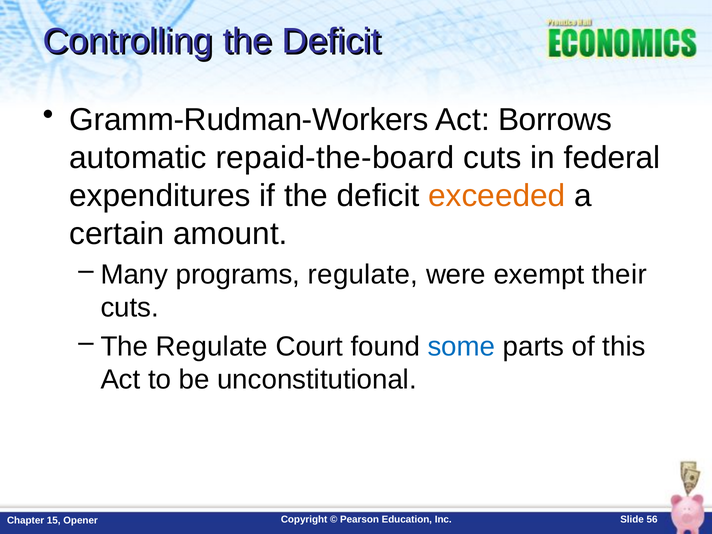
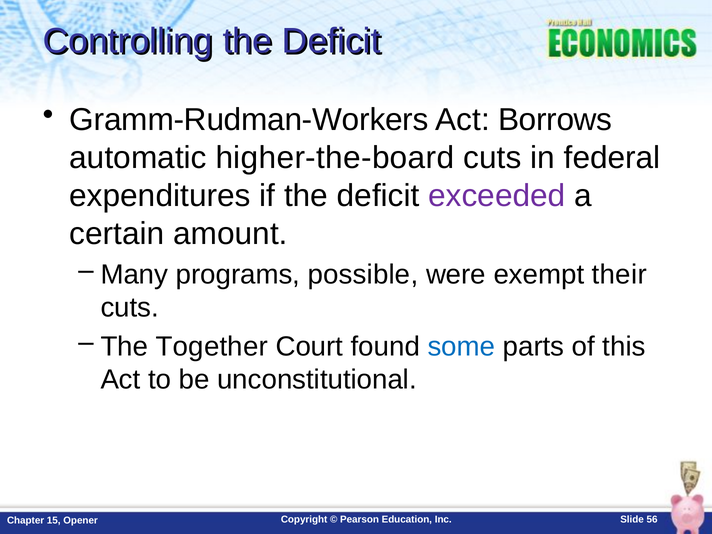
repaid-the-board: repaid-the-board -> higher-the-board (335, 158)
exceeded colour: orange -> purple (497, 196)
programs regulate: regulate -> possible (363, 275)
The Regulate: Regulate -> Together (212, 347)
